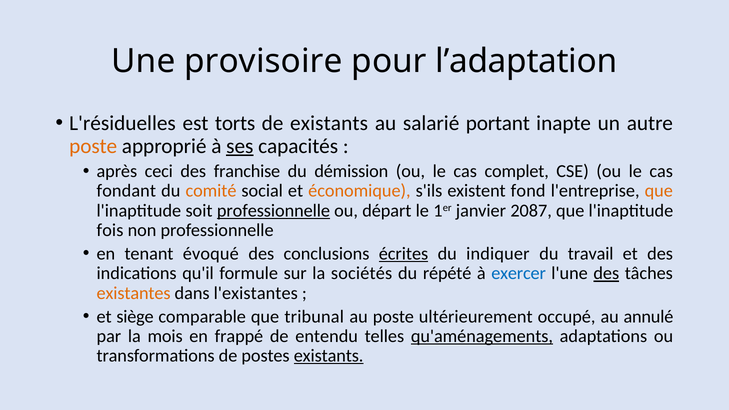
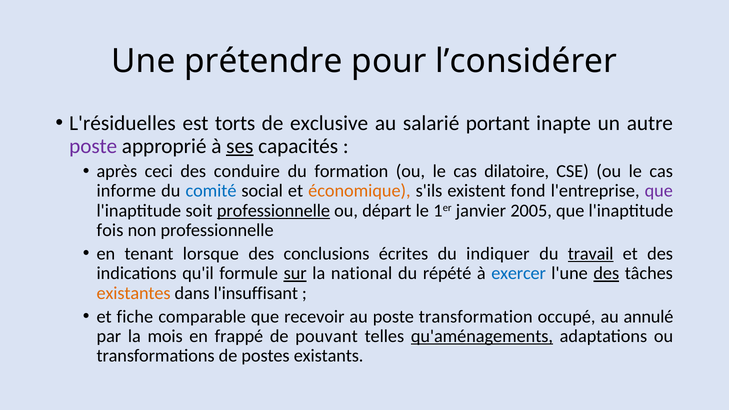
provisoire: provisoire -> prétendre (263, 61)
l’adaptation: l’adaptation -> l’considérer (526, 61)
de existants: existants -> exclusive (329, 123)
poste colour: orange -> purple (93, 146)
franchise: franchise -> conduire (247, 171)
démission: démission -> formation (351, 171)
complet: complet -> dilatoire (517, 171)
fondant: fondant -> informe (126, 191)
comité colour: orange -> blue (211, 191)
que colour: orange -> purple (659, 191)
2087: 2087 -> 2005 (531, 211)
évoqué: évoqué -> lorsque (211, 254)
écrites underline: present -> none (403, 254)
travail underline: none -> present (591, 254)
sur underline: none -> present (295, 273)
sociétés: sociétés -> national (362, 273)
l'existantes: l'existantes -> l'insuffisant (256, 293)
siège: siège -> fiche (135, 317)
tribunal: tribunal -> recevoir (314, 317)
ultérieurement: ultérieurement -> transformation (476, 317)
entendu: entendu -> pouvant (327, 336)
existants underline: present -> none (329, 356)
